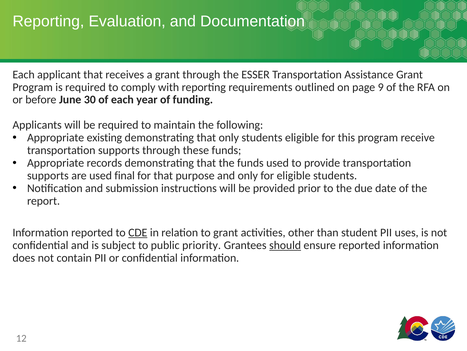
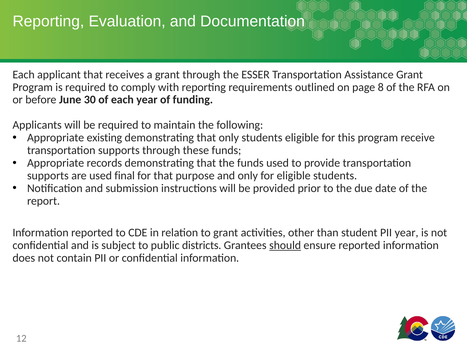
9: 9 -> 8 (381, 87)
CDE underline: present -> none (138, 232)
PII uses: uses -> year (407, 232)
priority: priority -> districts (202, 245)
